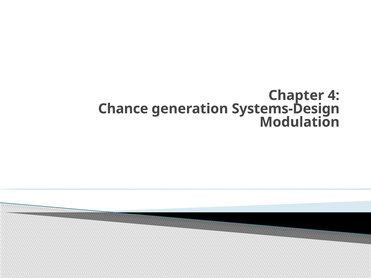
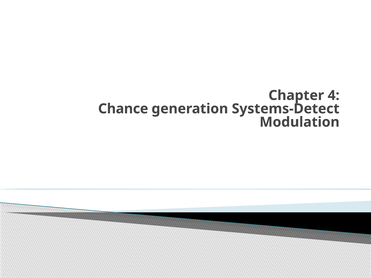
Systems-Design: Systems-Design -> Systems-Detect (286, 109)
